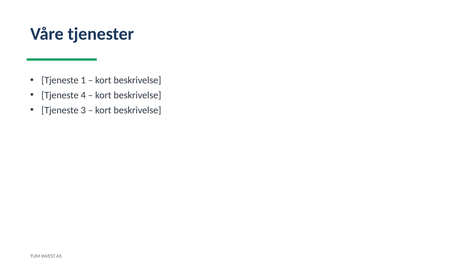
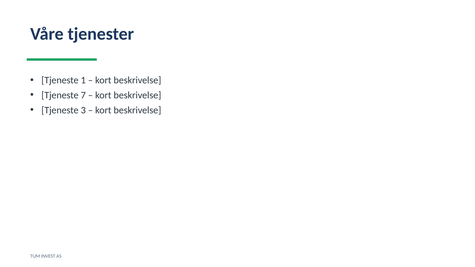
4: 4 -> 7 (83, 95)
